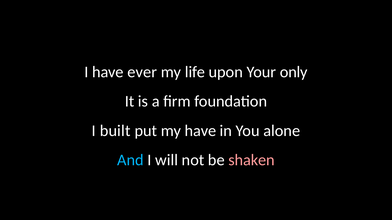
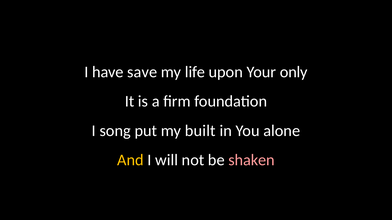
ever: ever -> save (142, 72)
built: built -> song (115, 131)
my have: have -> built (200, 131)
And colour: light blue -> yellow (130, 160)
